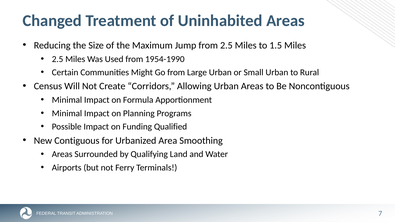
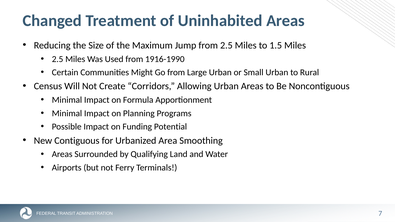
1954-1990: 1954-1990 -> 1916-1990 (165, 59)
Qualified: Qualified -> Potential (171, 127)
